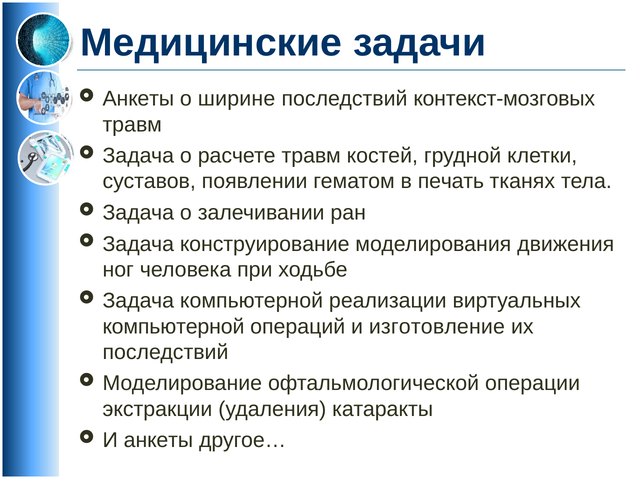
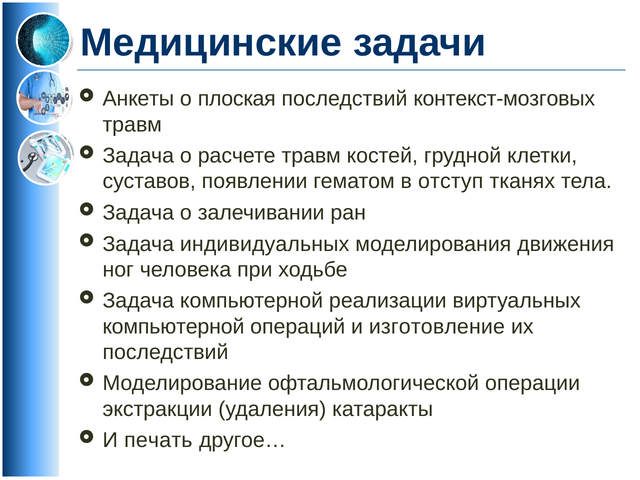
ширине: ширине -> плоская (237, 99)
печать: печать -> отступ (451, 181)
конструирование: конструирование -> индивидуальных (265, 244)
И анкеты: анкеты -> печать (158, 440)
